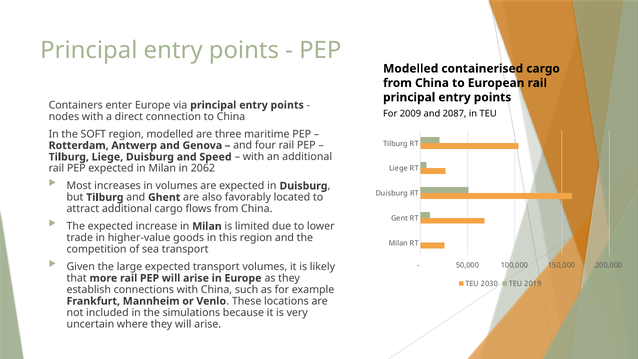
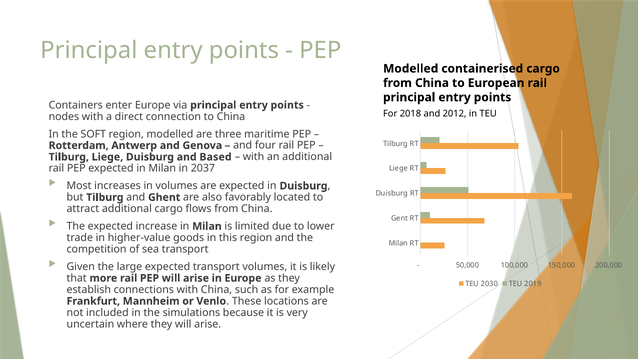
2009: 2009 -> 2018 (410, 114)
2087: 2087 -> 2012 (455, 114)
Speed: Speed -> Based (216, 157)
2062: 2062 -> 2037 (203, 168)
